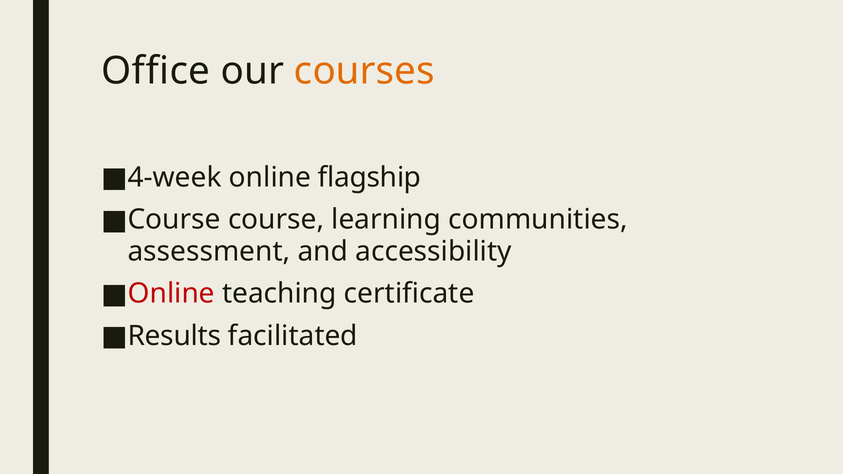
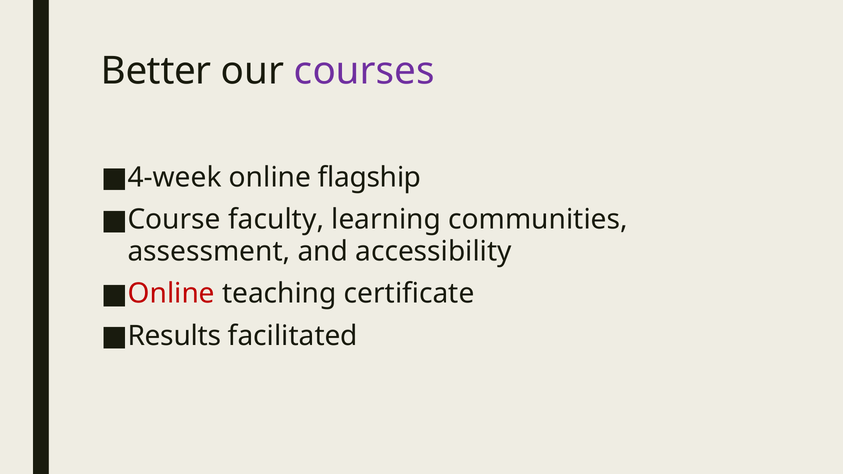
Office: Office -> Better (156, 71)
courses colour: orange -> purple (364, 71)
Course course: course -> faculty (276, 220)
